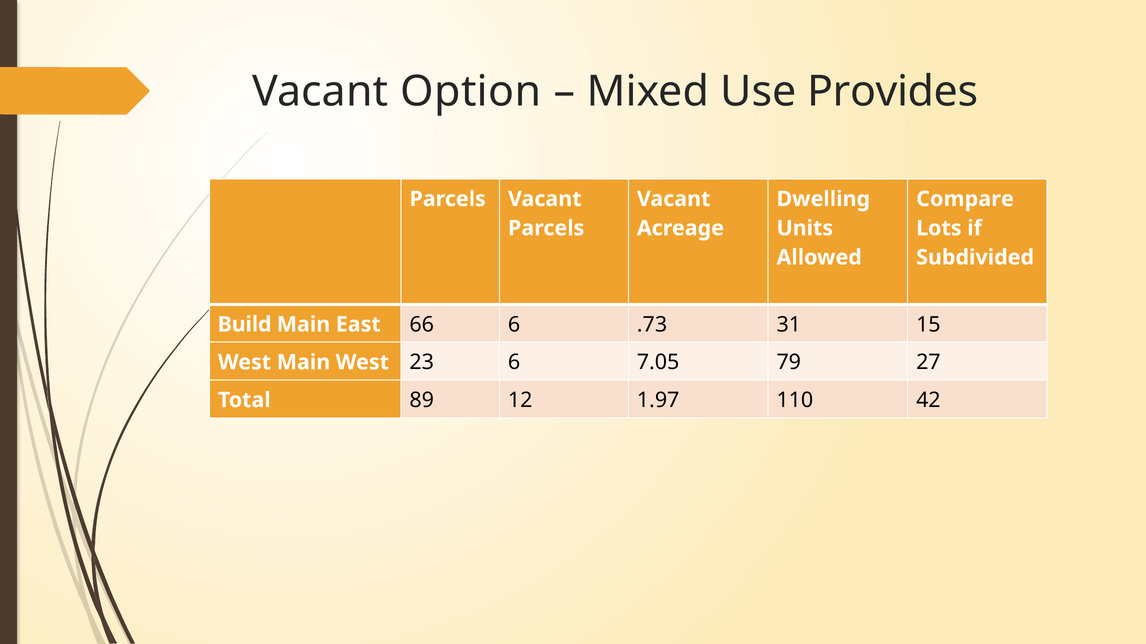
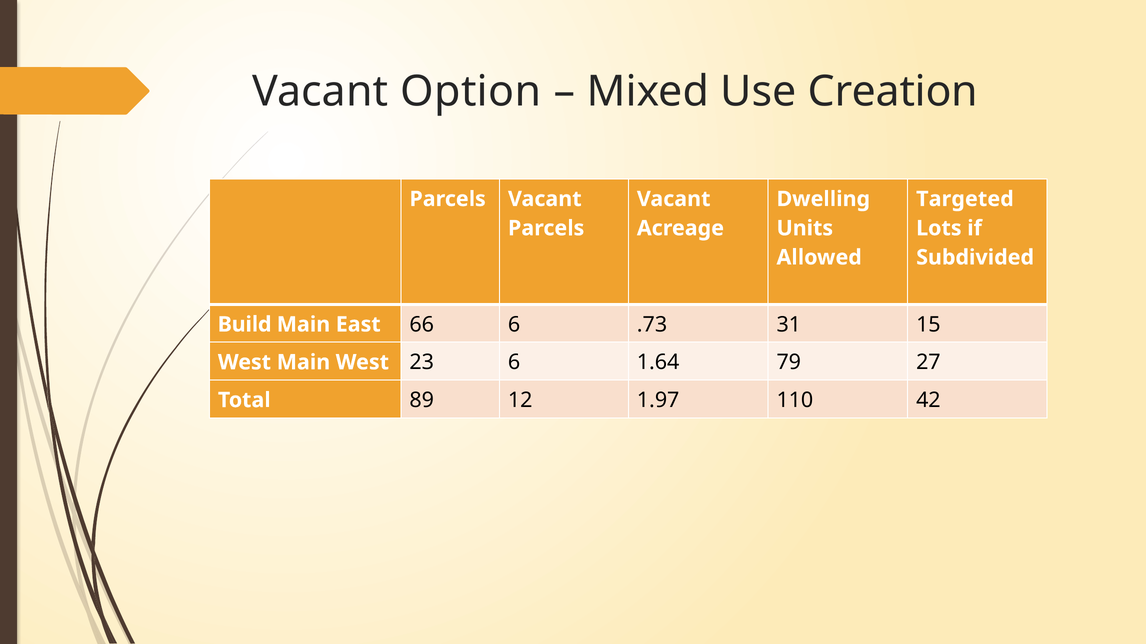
Provides: Provides -> Creation (893, 92)
Compare: Compare -> Targeted (965, 199)
7.05: 7.05 -> 1.64 (658, 363)
